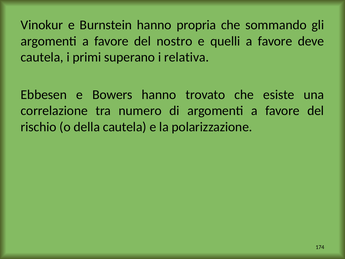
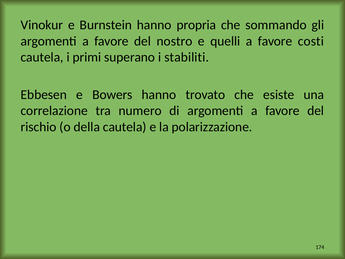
deve: deve -> costi (311, 41)
relativa: relativa -> stabiliti (187, 57)
